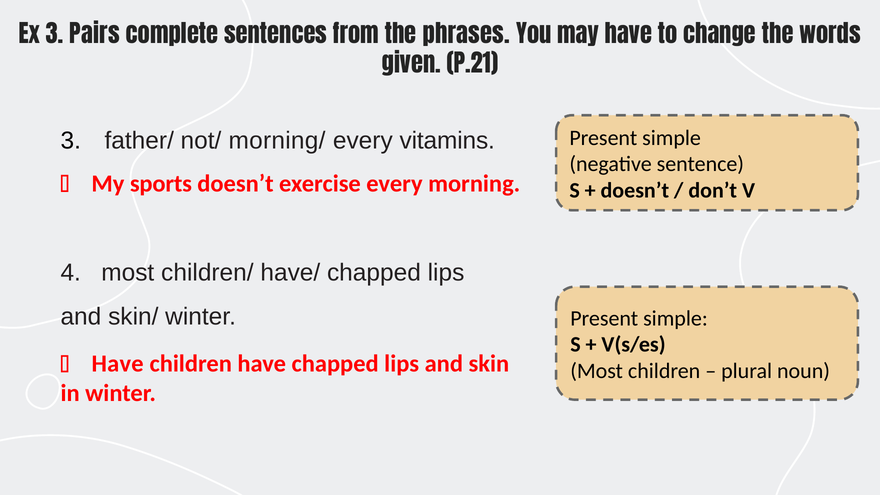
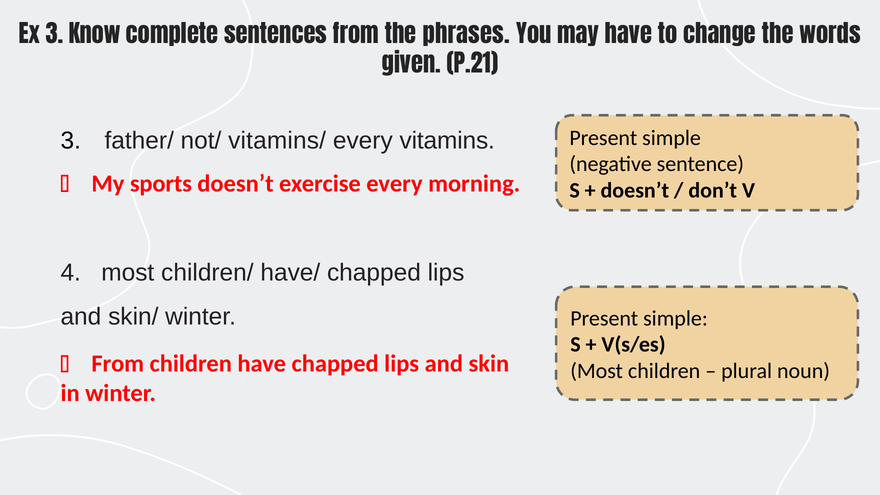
Pairs: Pairs -> Know (95, 35)
morning/: morning/ -> vitamins/ (277, 140)
Have: Have -> From (118, 364)
